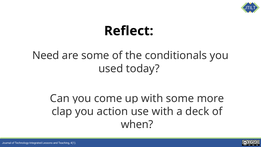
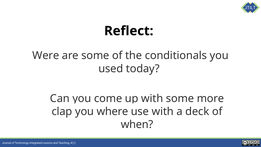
Need: Need -> Were (46, 56)
action: action -> where (112, 111)
